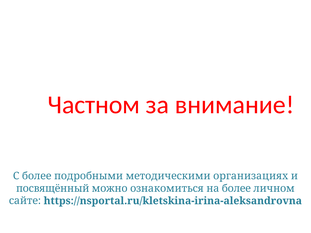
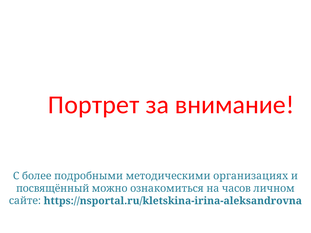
Частном: Частном -> Портрет (94, 105)
на более: более -> часов (236, 189)
